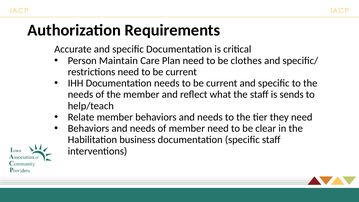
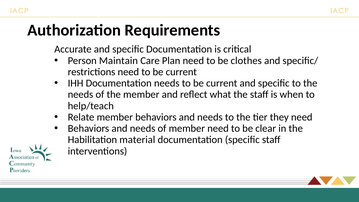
sends: sends -> when (292, 94)
business: business -> material (137, 140)
